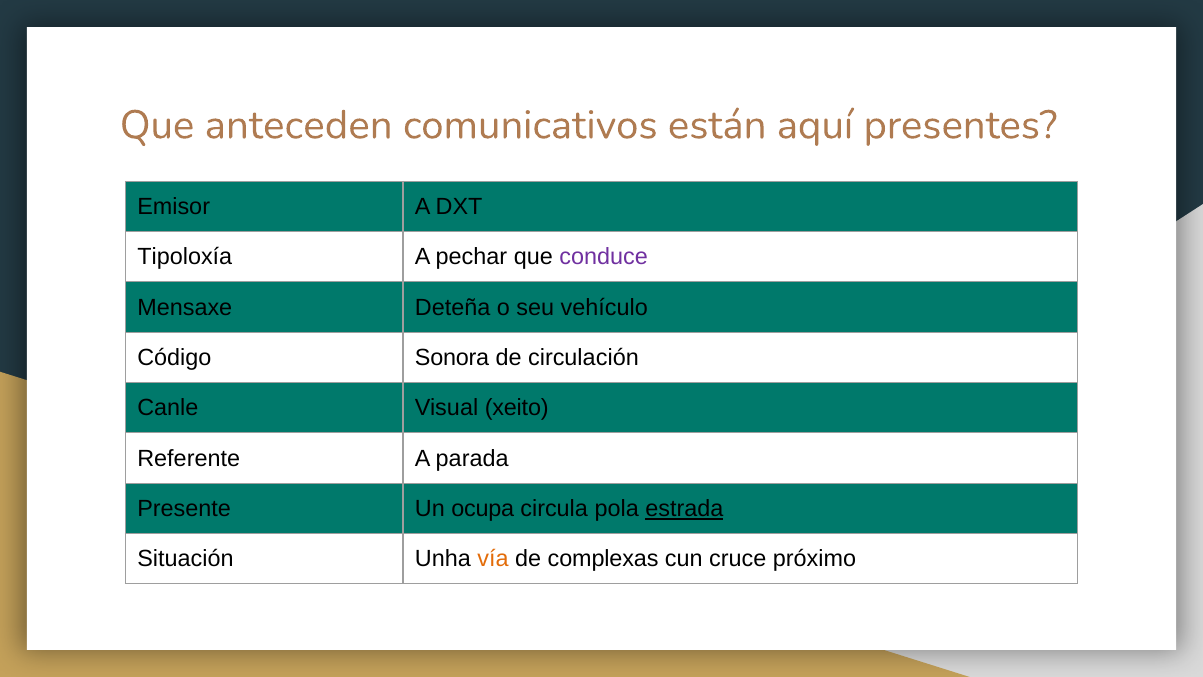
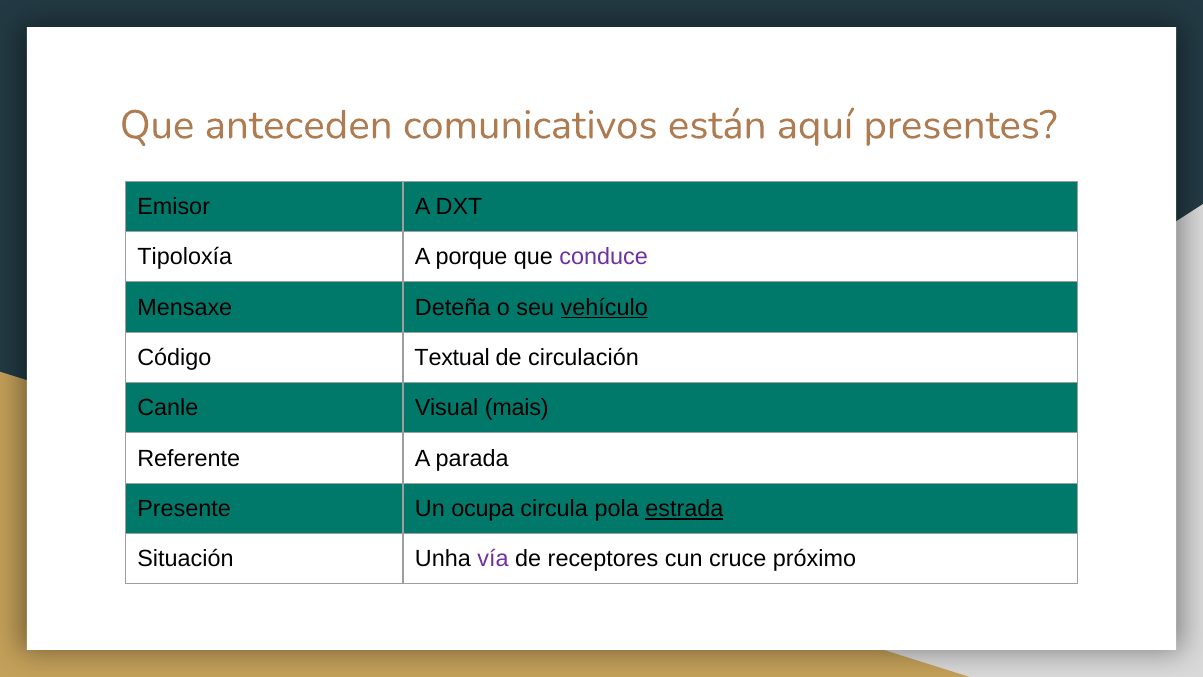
pechar: pechar -> porque (472, 257)
vehículo underline: none -> present (604, 307)
Sonora: Sonora -> Textual (452, 358)
xeito: xeito -> mais (517, 408)
vía colour: orange -> purple (493, 559)
complexas: complexas -> receptores (603, 559)
